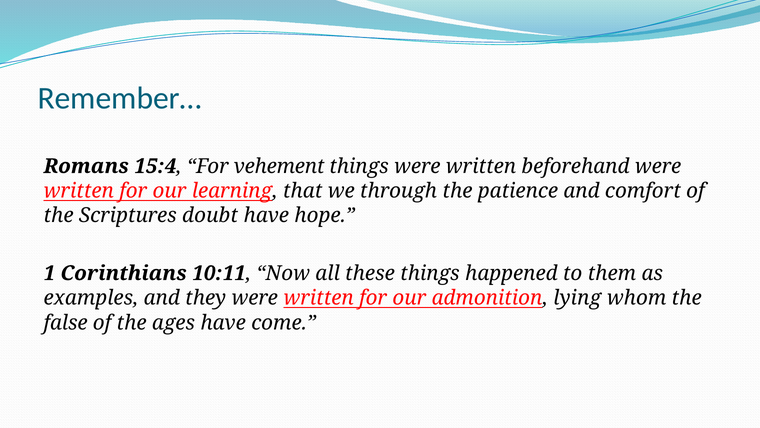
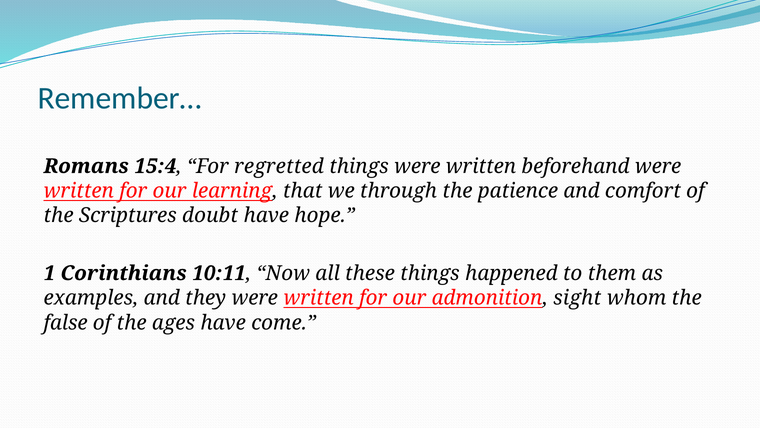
vehement: vehement -> regretted (279, 166)
lying: lying -> sight (577, 298)
